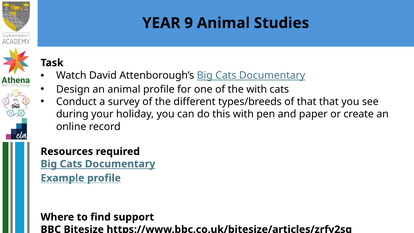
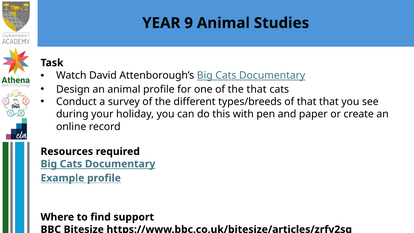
the with: with -> that (257, 89)
